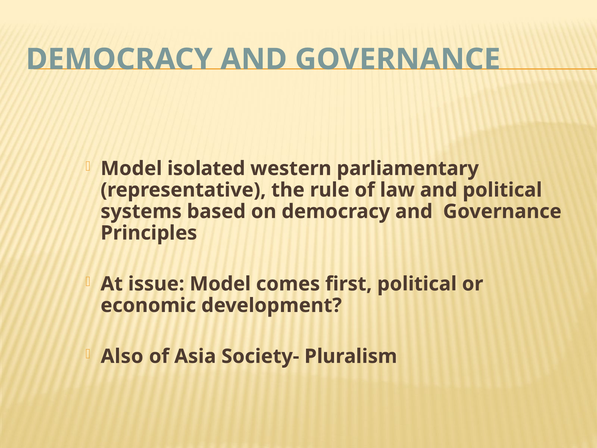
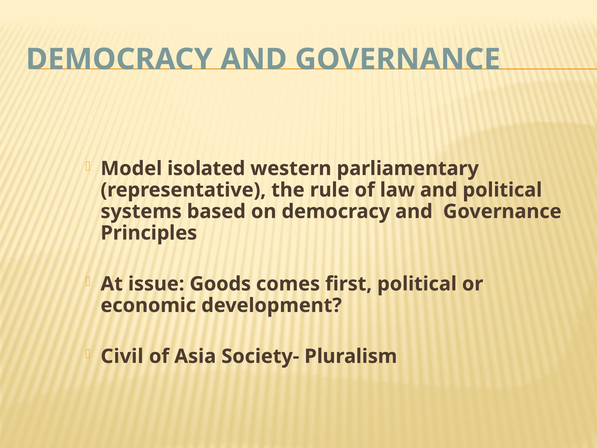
issue Model: Model -> Goods (220, 284)
Also: Also -> Civil (122, 356)
